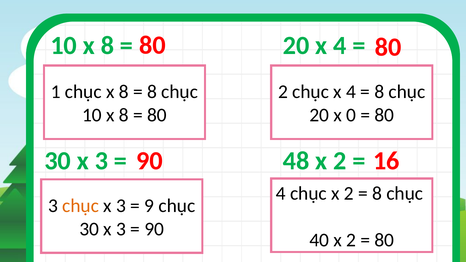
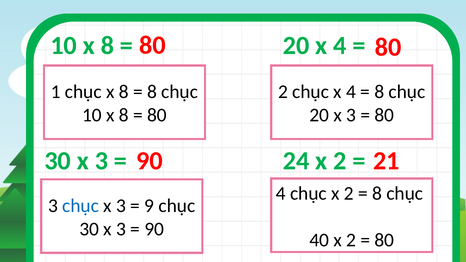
20 x 0: 0 -> 3 (351, 115)
16: 16 -> 21 (386, 161)
48: 48 -> 24 (296, 161)
chục colour: orange -> blue (81, 206)
